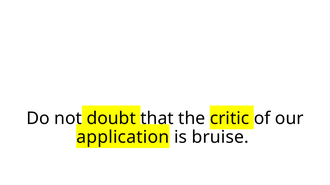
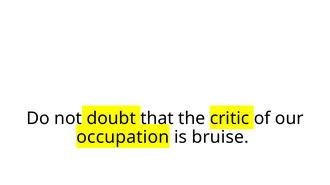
application: application -> occupation (123, 138)
